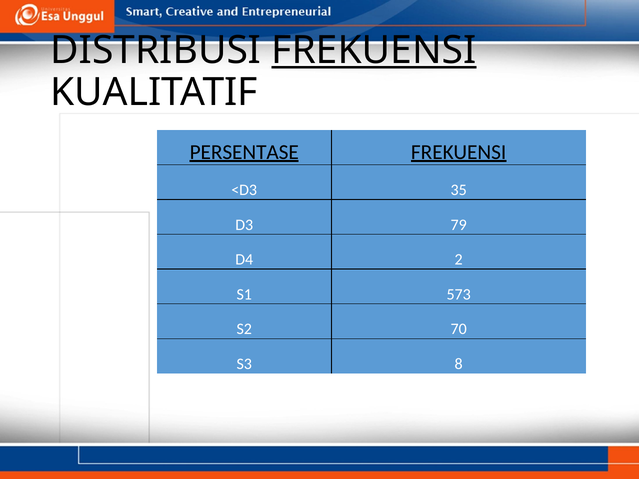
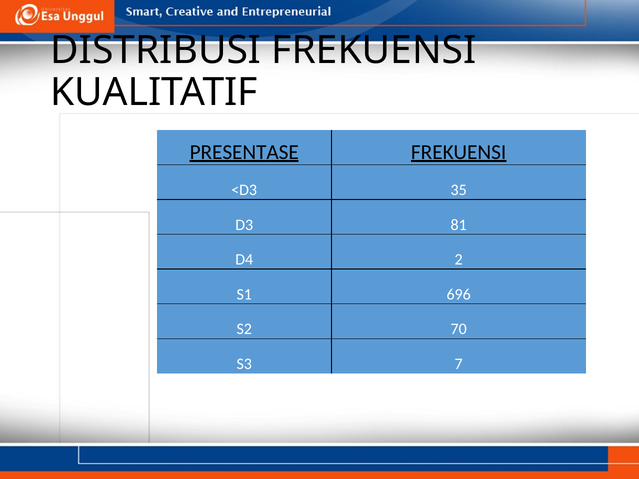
FREKUENSI underline: present -> none (374, 50)
PERSENTASE: PERSENTASE -> PRESENTASE (244, 152)
79: 79 -> 81 (459, 225)
573: 573 -> 696 (459, 294)
8: 8 -> 7 (459, 364)
